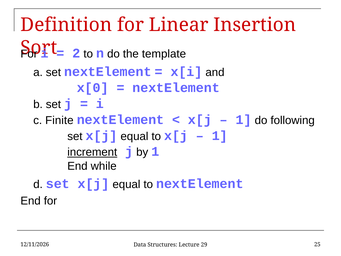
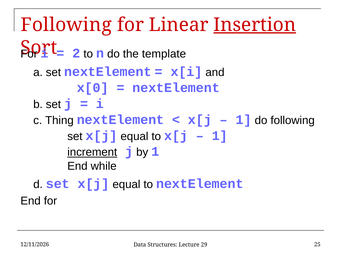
Definition: Definition -> Following (66, 25)
Insertion underline: none -> present (255, 25)
Finite: Finite -> Thing (59, 120)
